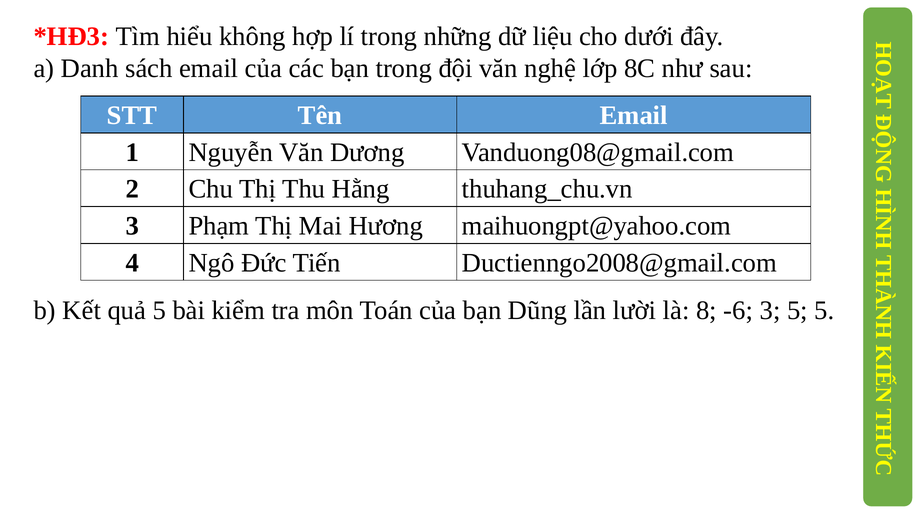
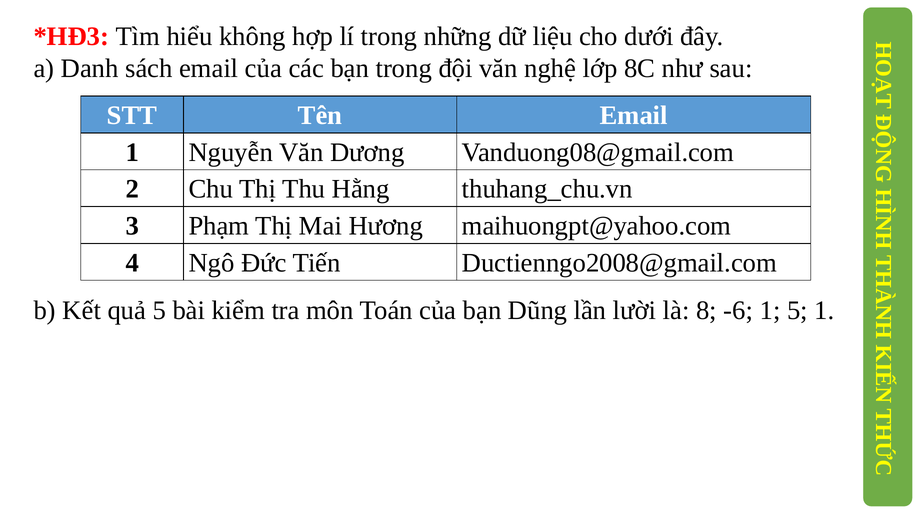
-6 3: 3 -> 1 (770, 310)
5 5: 5 -> 1 (824, 310)
